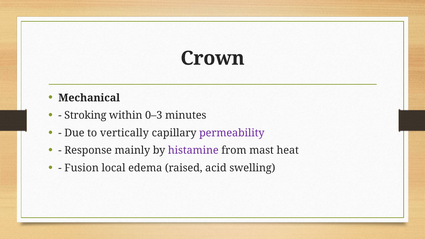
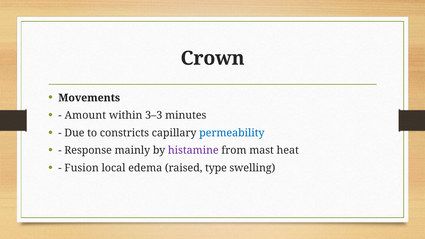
Mechanical: Mechanical -> Movements (89, 98)
Stroking: Stroking -> Amount (85, 115)
0–3: 0–3 -> 3–3 (154, 115)
vertically: vertically -> constricts (124, 133)
permeability colour: purple -> blue (232, 133)
acid: acid -> type (216, 168)
